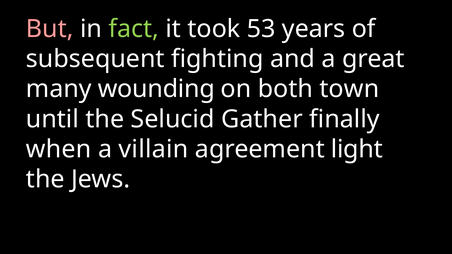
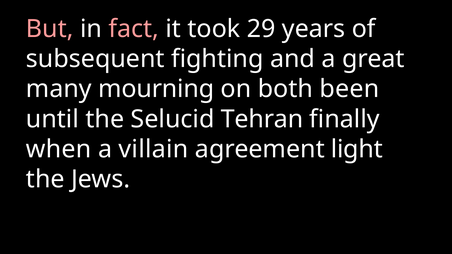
fact colour: light green -> pink (134, 29)
53: 53 -> 29 (261, 29)
wounding: wounding -> mourning (156, 89)
town: town -> been (349, 89)
Gather: Gather -> Tehran (262, 119)
